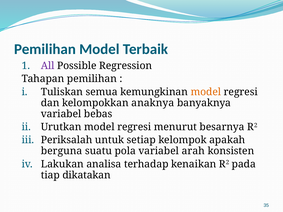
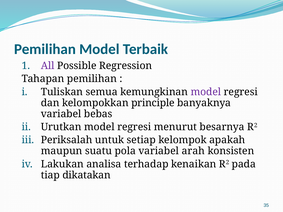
model colour: orange -> purple (206, 92)
anaknya: anaknya -> principle (153, 103)
berguna: berguna -> maupun (62, 151)
